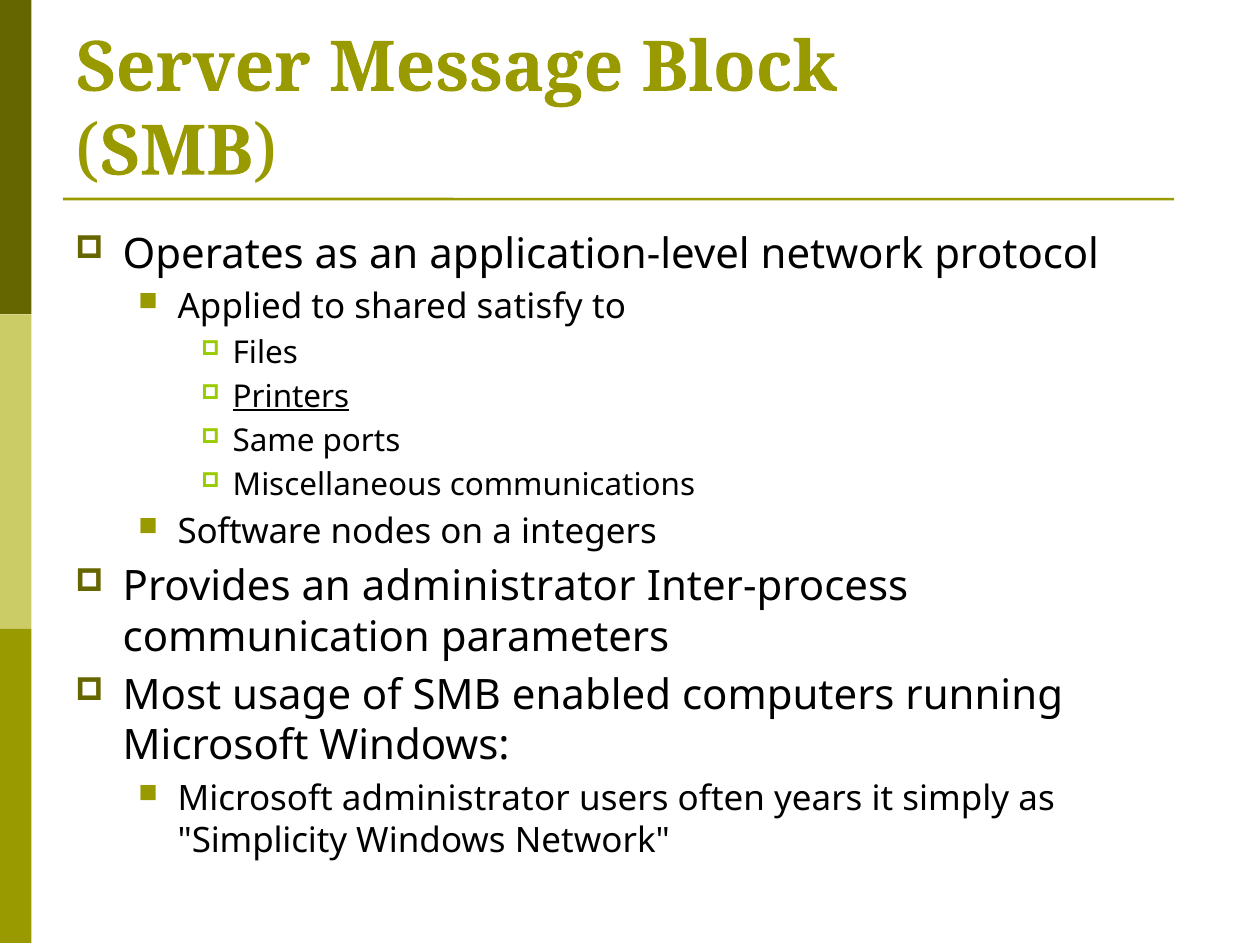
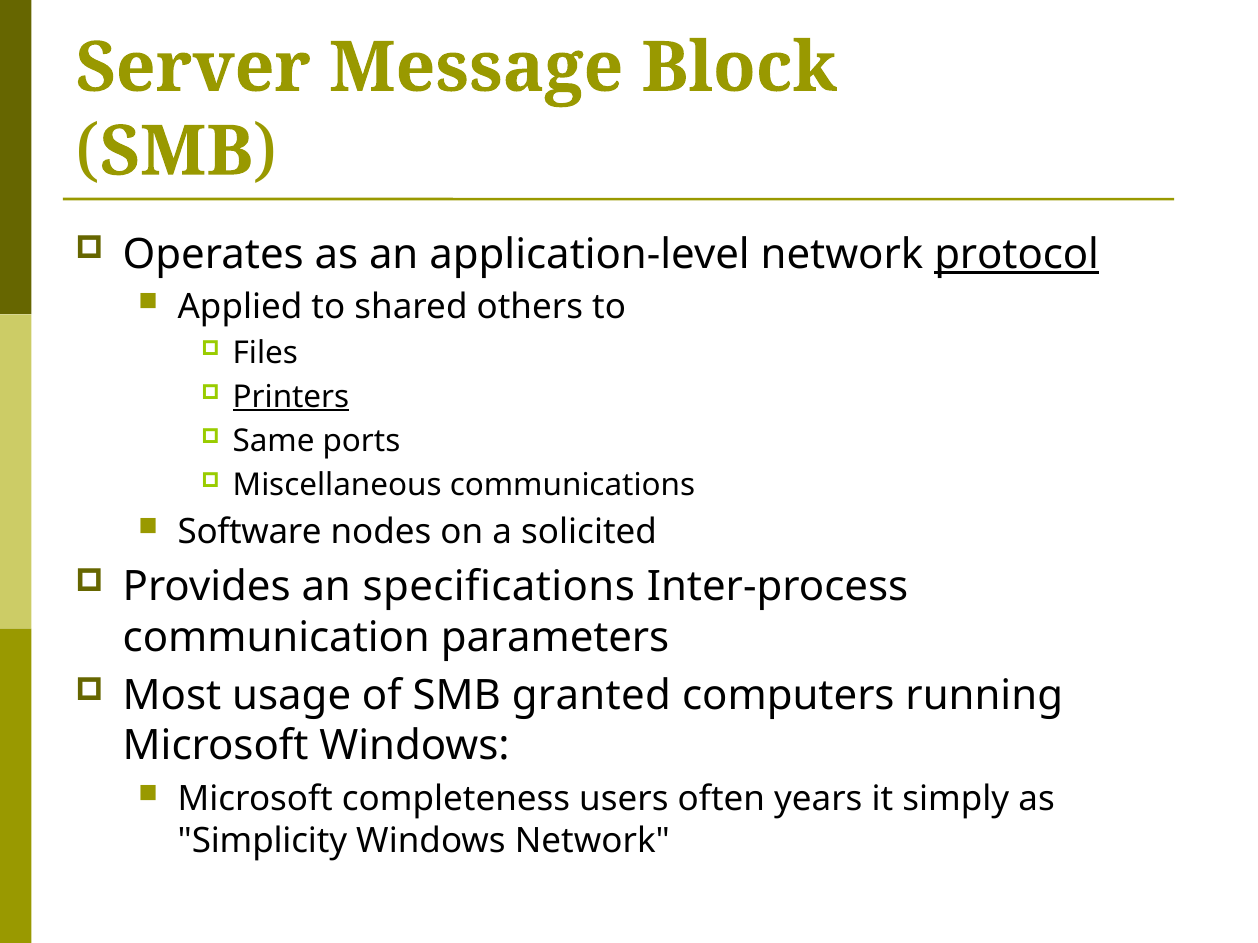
protocol underline: none -> present (1017, 255)
satisfy: satisfy -> others (530, 307)
integers: integers -> solicited (589, 532)
an administrator: administrator -> specifications (499, 587)
enabled: enabled -> granted (591, 696)
Microsoft administrator: administrator -> completeness (456, 799)
